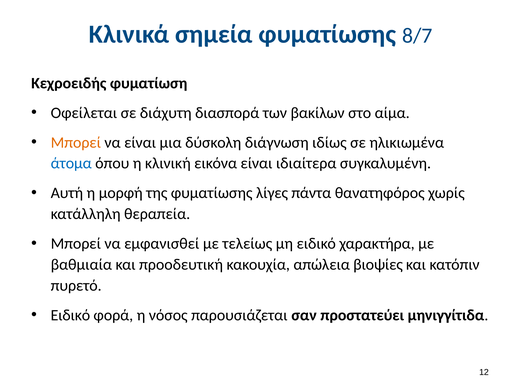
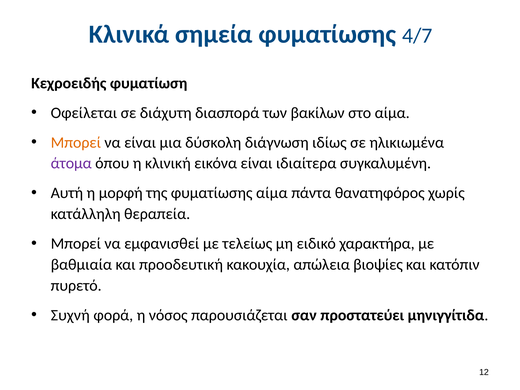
8/7: 8/7 -> 4/7 (417, 36)
άτομα colour: blue -> purple (71, 163)
φυματίωσης λίγες: λίγες -> αίμα (272, 193)
Ειδικό: Ειδικό -> Συχνή (70, 315)
